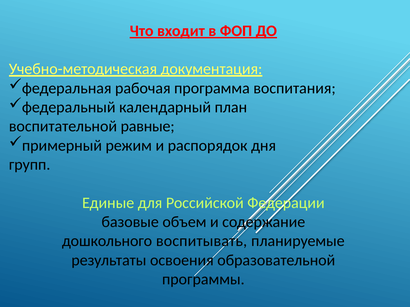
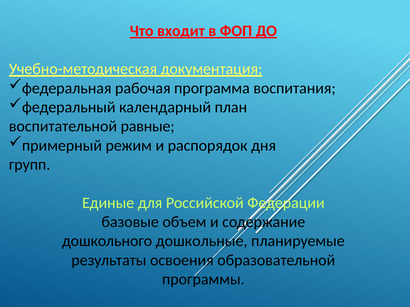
воспитывать: воспитывать -> дошкольные (202, 241)
